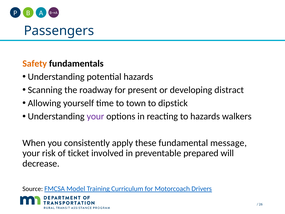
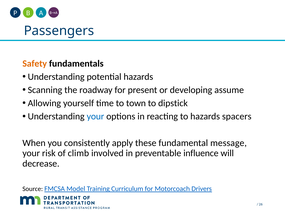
distract: distract -> assume (229, 90)
your colour: purple -> blue (95, 116)
walkers: walkers -> spacers (237, 116)
ticket: ticket -> climb (78, 153)
prepared: prepared -> influence (201, 153)
